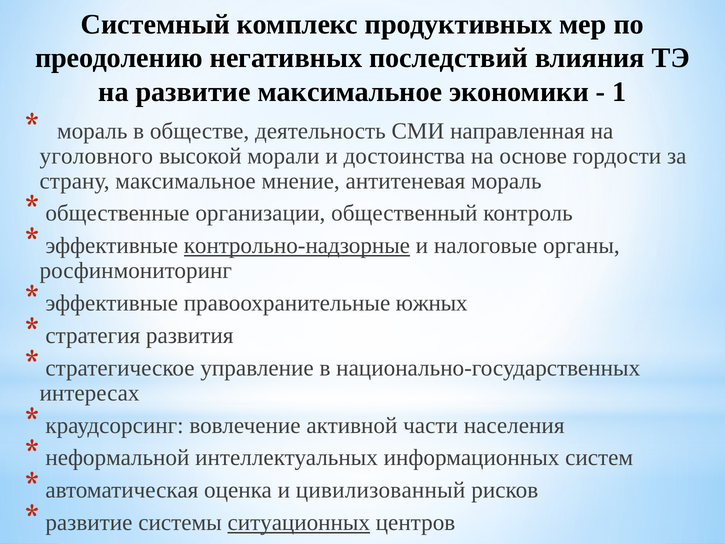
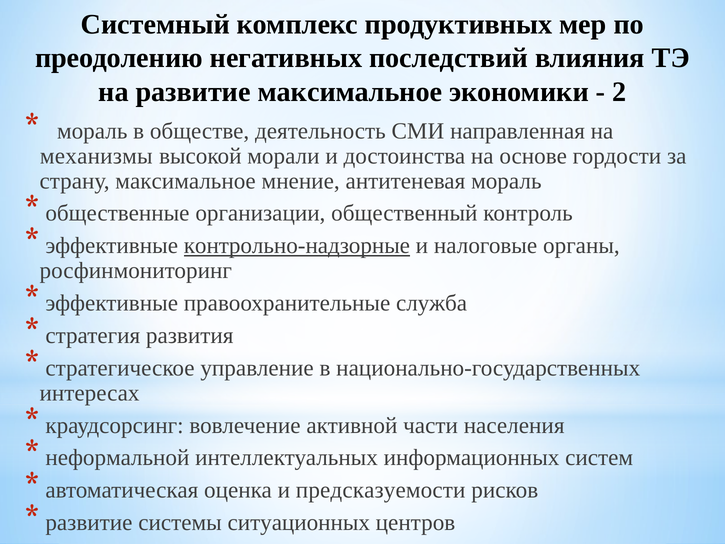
1: 1 -> 2 (619, 92)
уголовного: уголовного -> механизмы (96, 156)
южных: южных -> служба (432, 303)
цивилизованный: цивилизованный -> предсказуемости (381, 490)
ситуационных underline: present -> none (299, 522)
